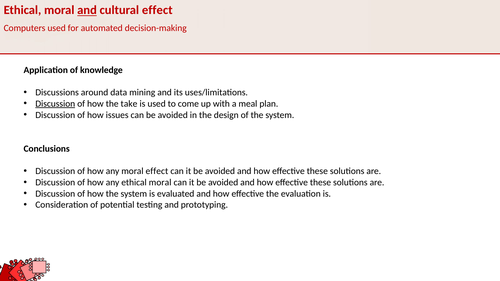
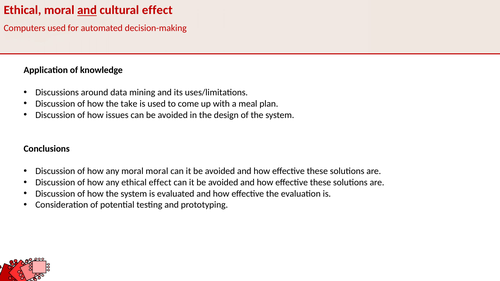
Discussion underline: present -> none (55, 104)
moral effect: effect -> moral (157, 171)
any ethical moral: moral -> effect (160, 183)
